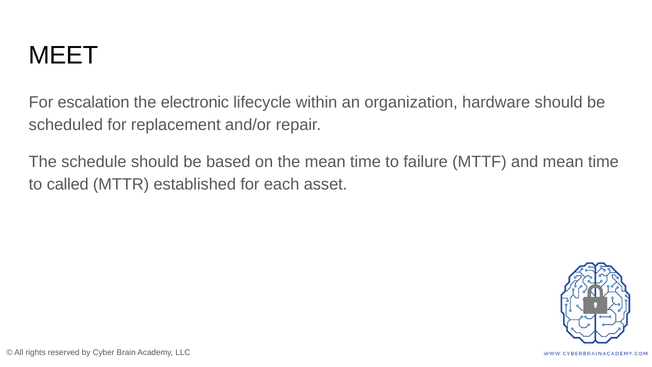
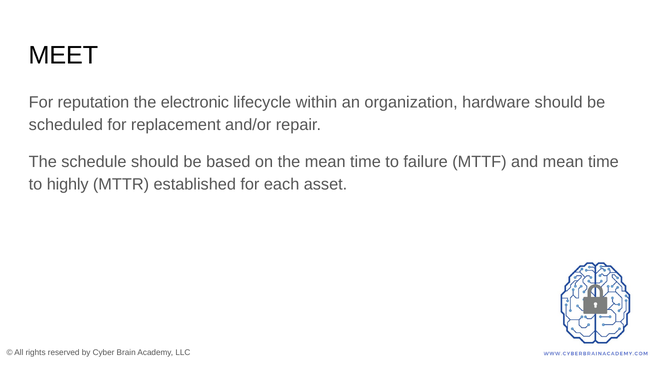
escalation: escalation -> reputation (93, 103)
called: called -> highly (68, 184)
